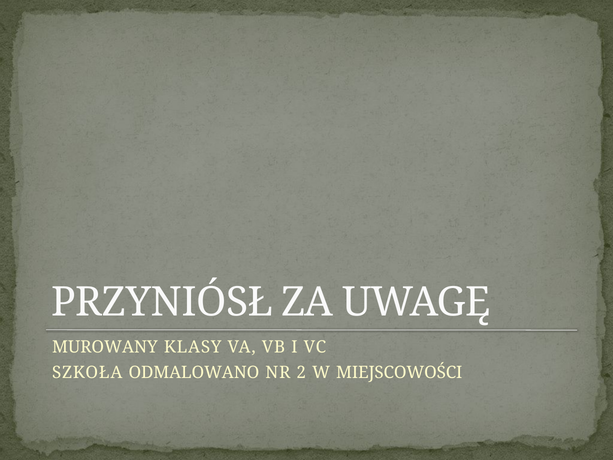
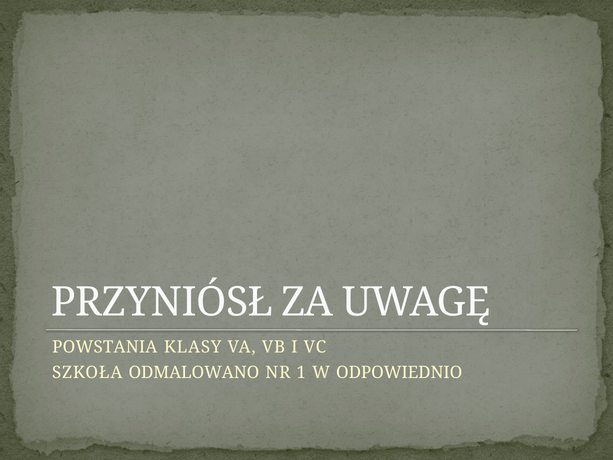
MUROWANY: MUROWANY -> POWSTANIA (105, 347)
2: 2 -> 1 (301, 372)
MIEJSCOWOŚCI: MIEJSCOWOŚCI -> ODPOWIEDNIO (399, 372)
